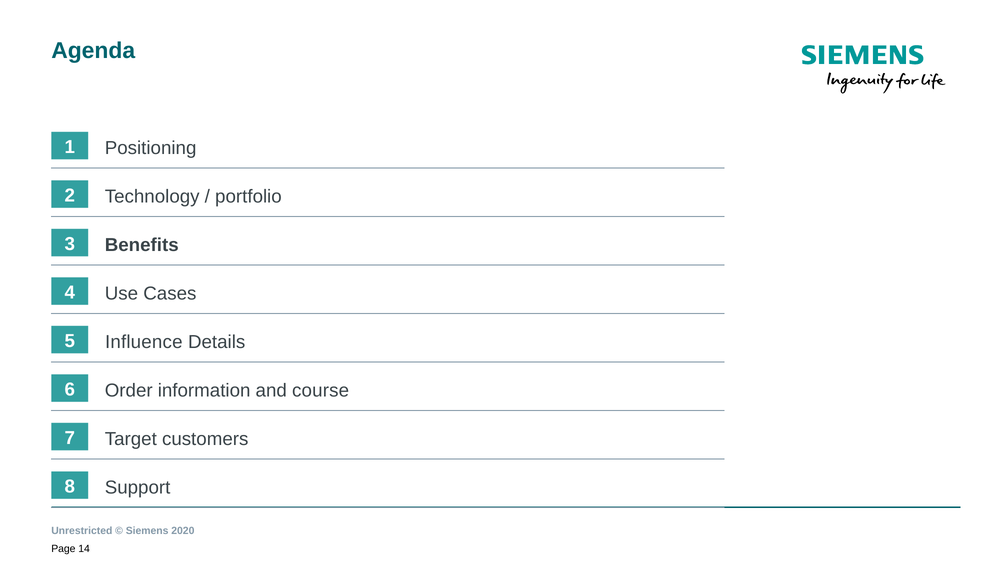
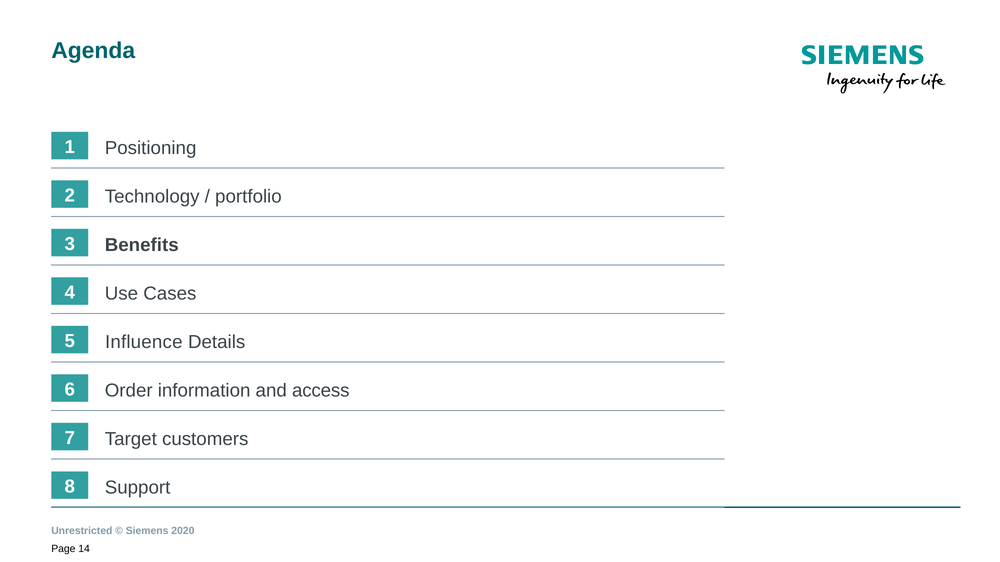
course: course -> access (321, 391)
